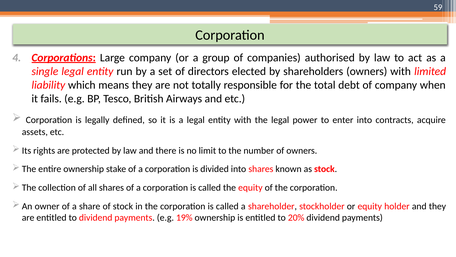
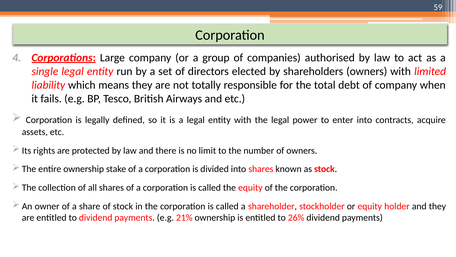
19%: 19% -> 21% (184, 217)
20%: 20% -> 26% (296, 217)
